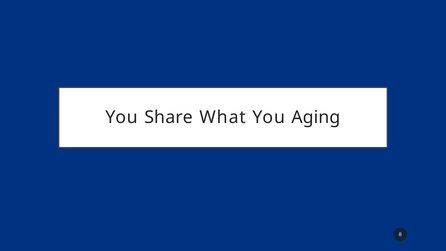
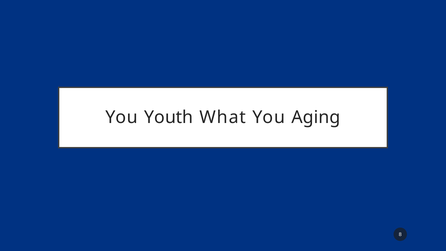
Share: Share -> Youth (169, 117)
